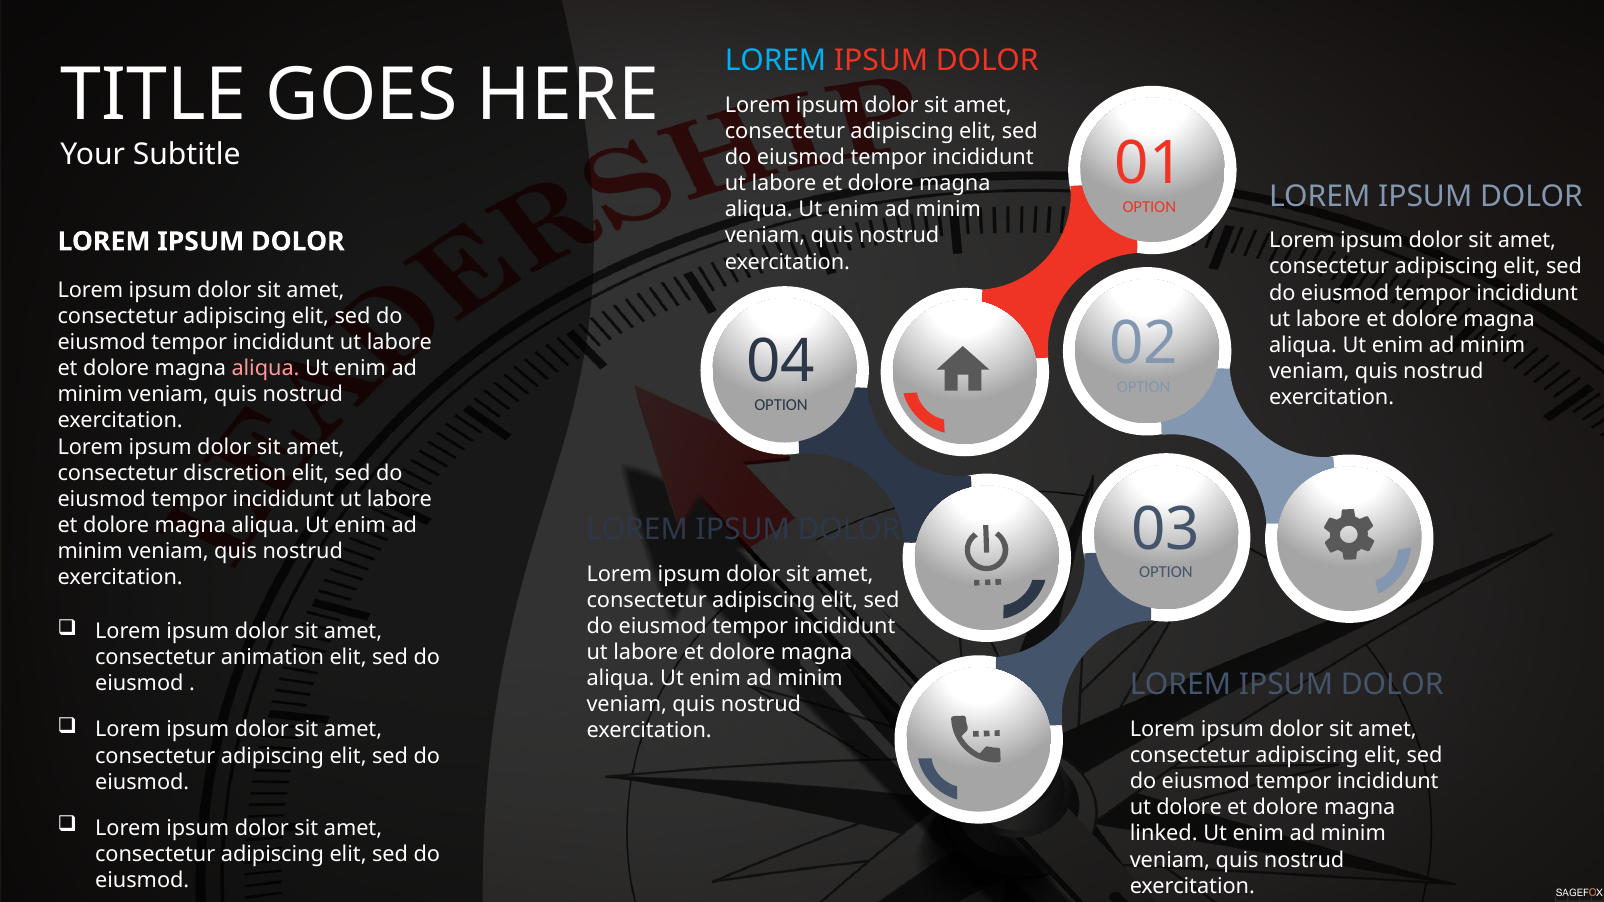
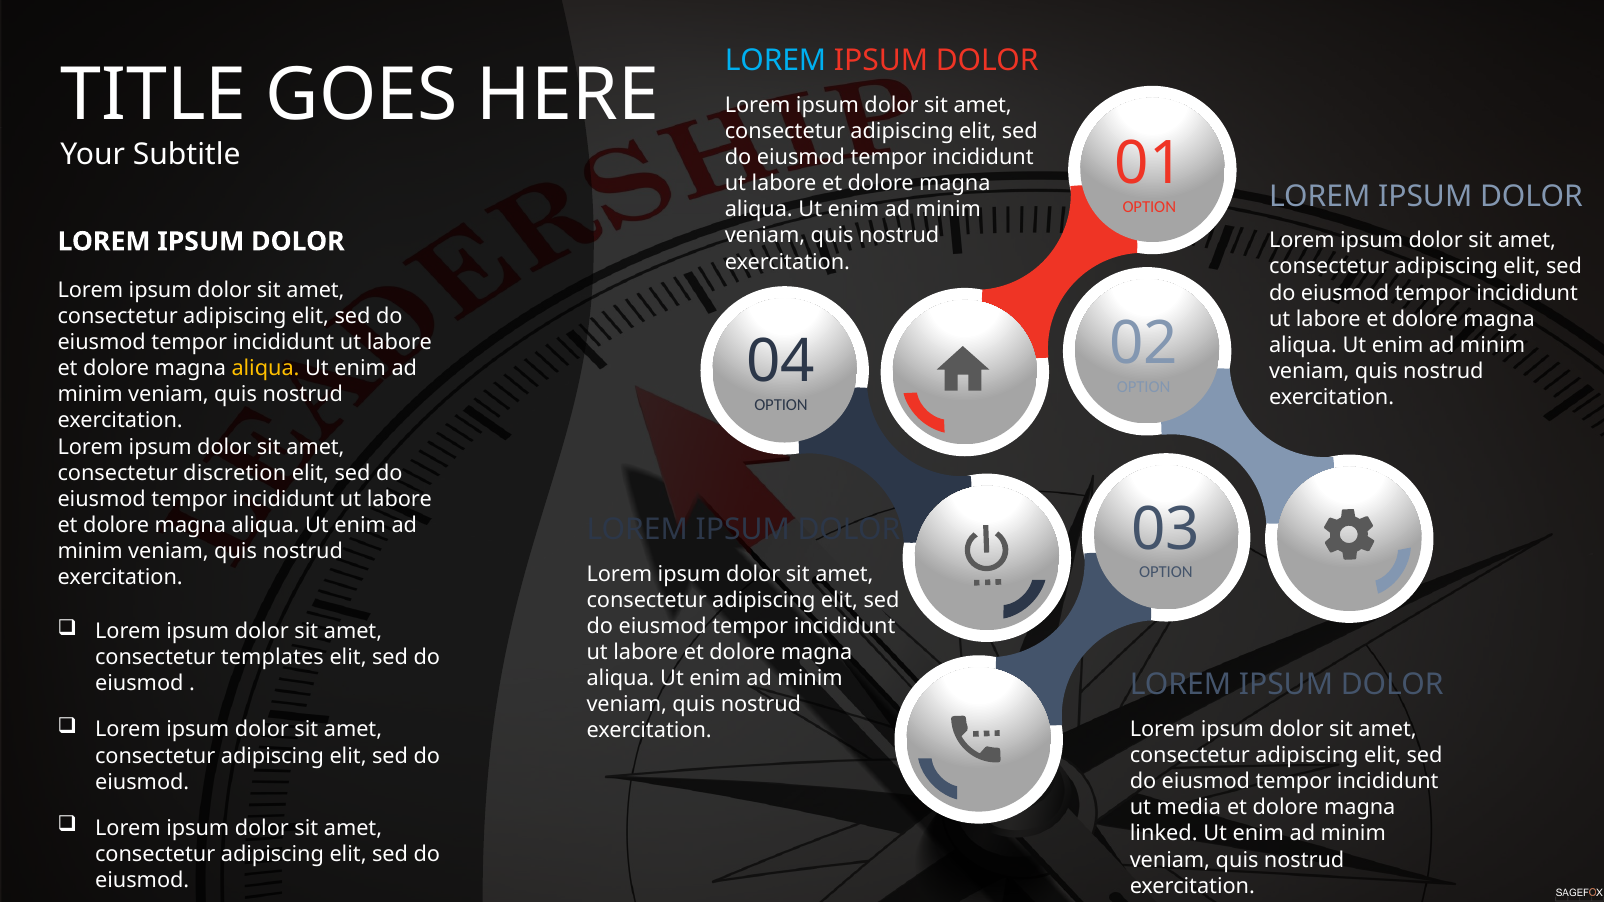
aliqua colour: pink -> yellow (266, 369)
animation: animation -> templates (272, 658)
ut dolore: dolore -> media (1189, 808)
